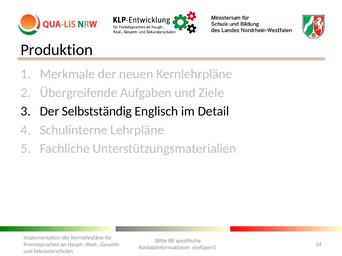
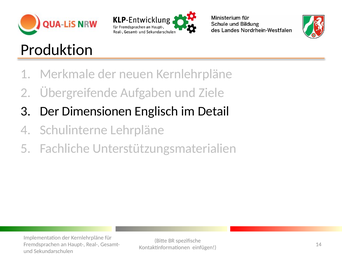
Selbstständig: Selbstständig -> Dimensionen (97, 111)
